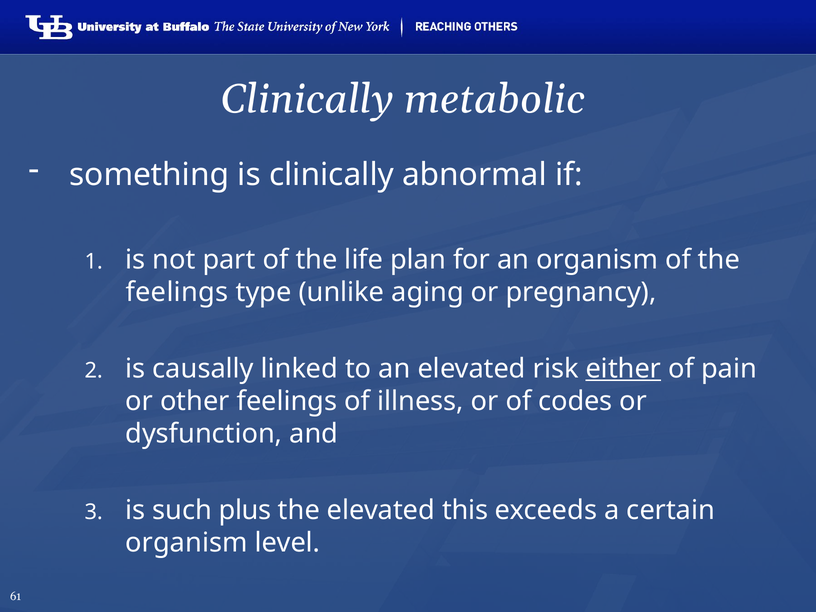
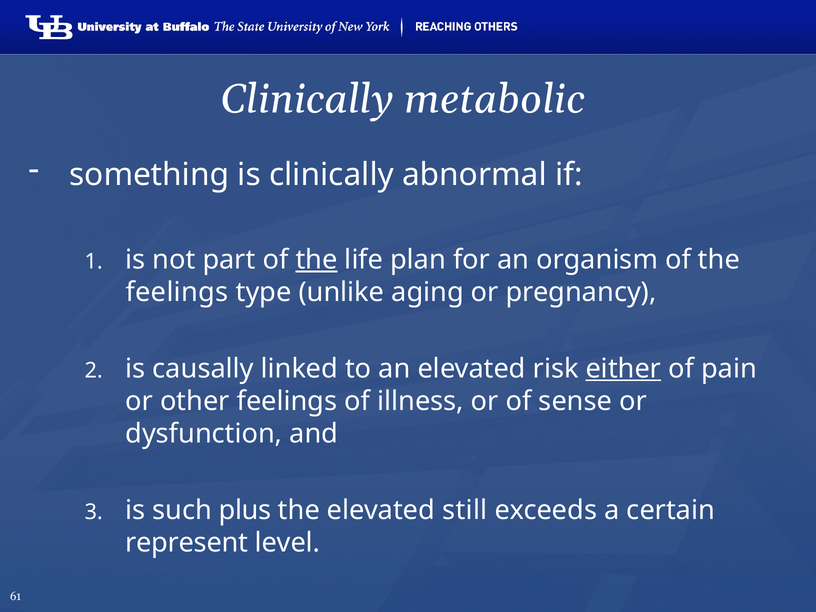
the underline: none -> present (316, 260)
codes: codes -> sense (575, 401)
this: this -> still (465, 510)
organism: organism -> represent (187, 543)
